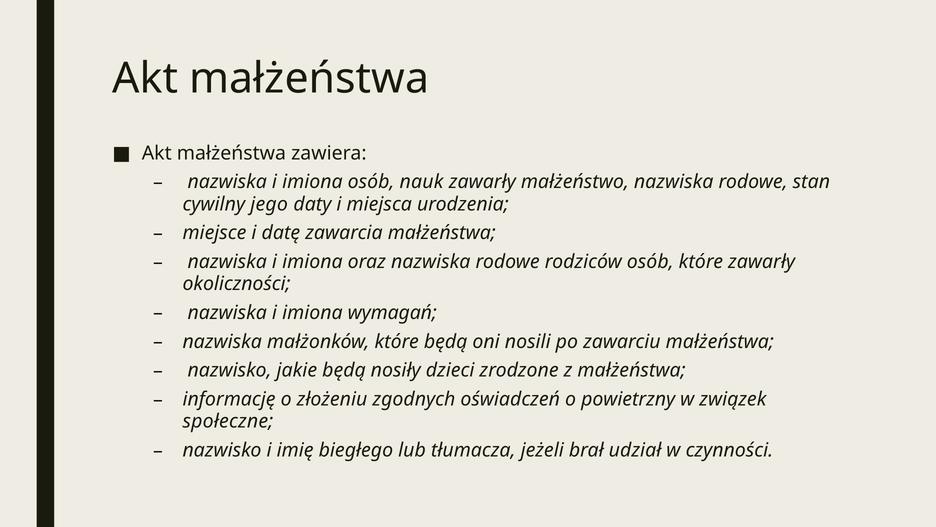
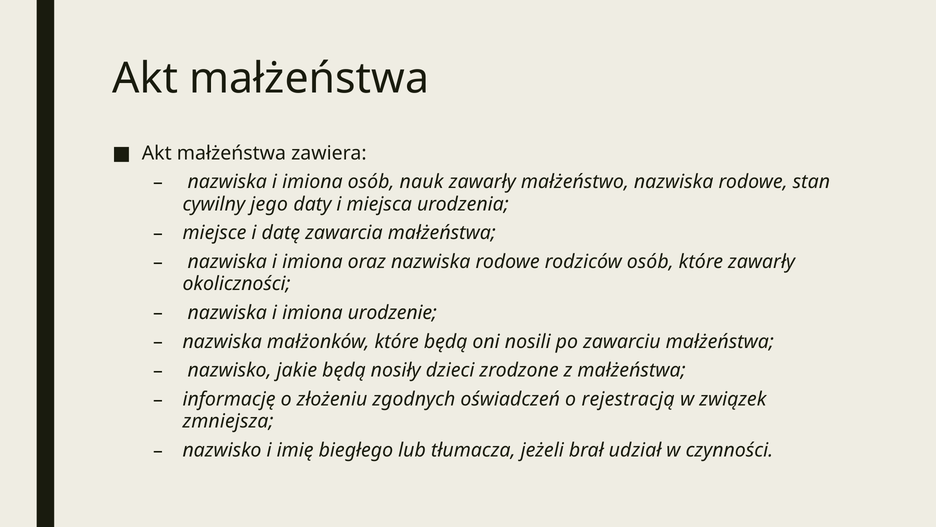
wymagań: wymagań -> urodzenie (392, 312)
powietrzny: powietrzny -> rejestracją (628, 399)
społeczne: społeczne -> zmniejsza (228, 421)
